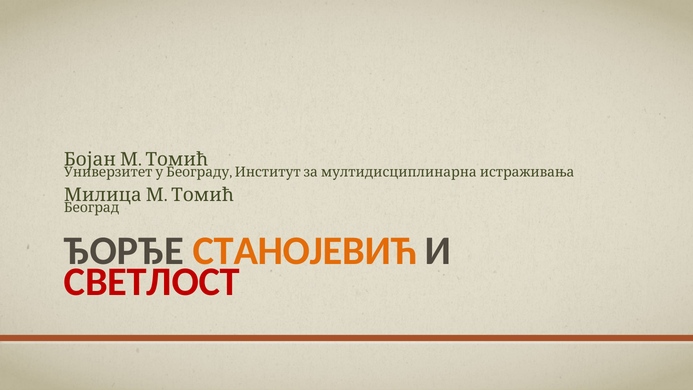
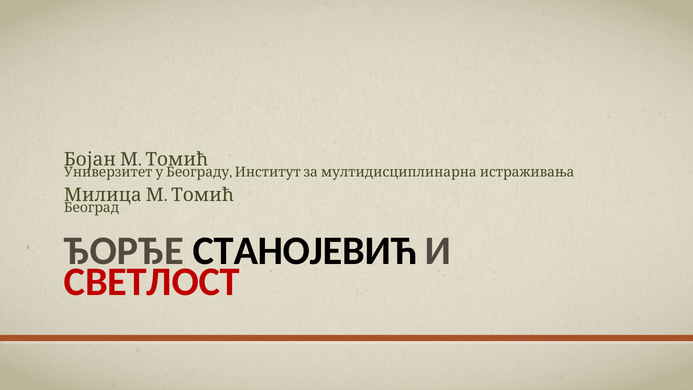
СТАНОЈЕВИЋ colour: orange -> black (305, 251)
